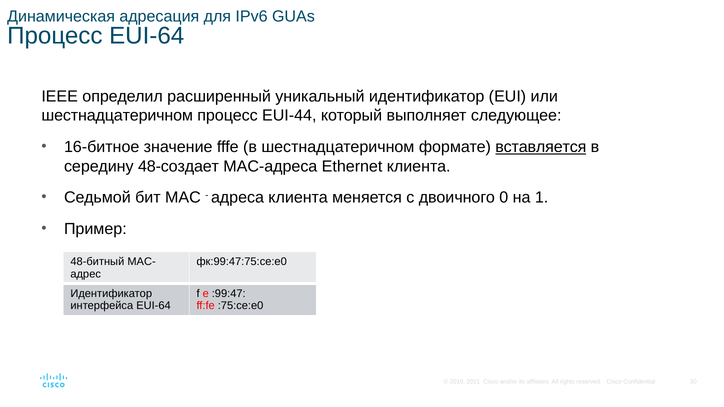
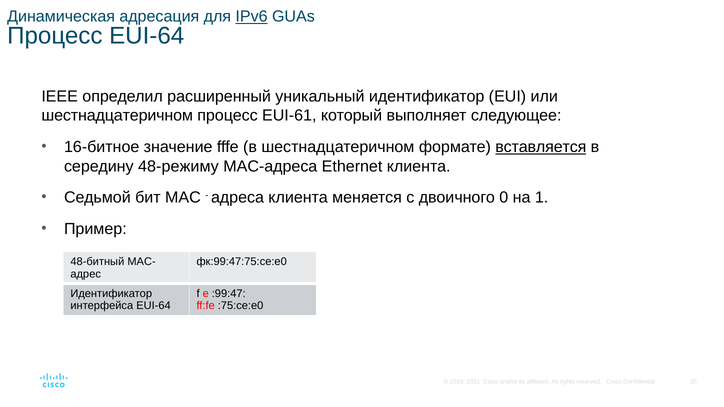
IPv6 underline: none -> present (252, 17)
EUI-44: EUI-44 -> EUI-61 (289, 116)
48-создает: 48-создает -> 48-режиму (178, 166)
